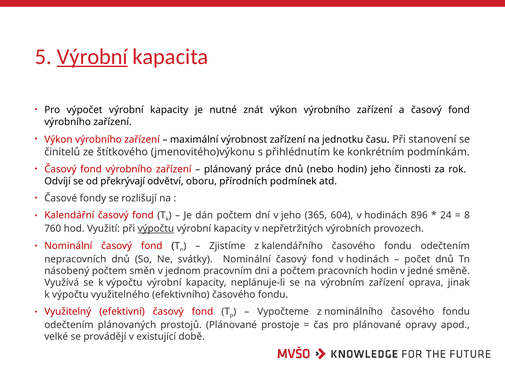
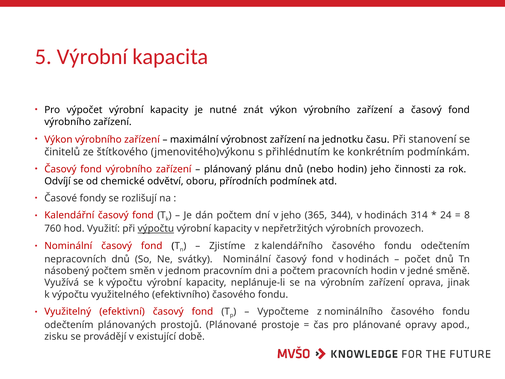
Výrobní underline: present -> none (92, 57)
práce: práce -> plánu (268, 169)
překrývají: překrývají -> chemické (123, 181)
604: 604 -> 344 (342, 215)
896: 896 -> 314 (419, 215)
velké: velké -> zisku (56, 337)
